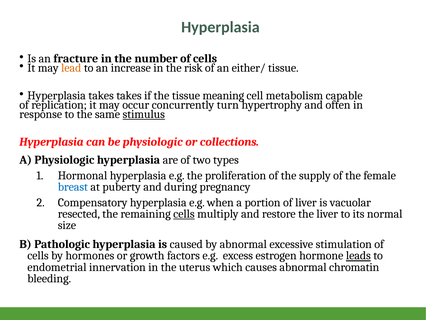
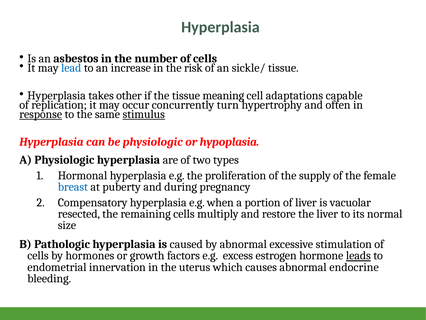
fracture: fracture -> asbestos (76, 59)
lead colour: orange -> blue (71, 68)
either/: either/ -> sickle/ (249, 68)
takes takes: takes -> other (129, 96)
metabolism: metabolism -> adaptations (294, 96)
response underline: none -> present (41, 114)
collections: collections -> hypoplasia (229, 142)
cells underline: present -> none (184, 214)
chromatin: chromatin -> endocrine (354, 267)
